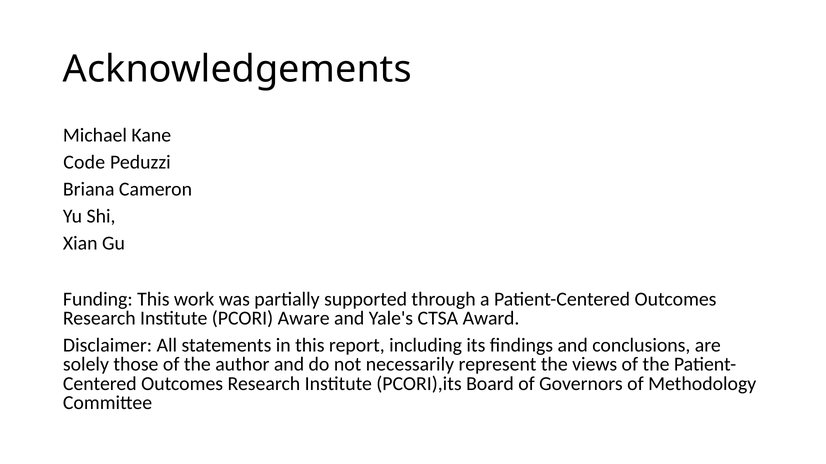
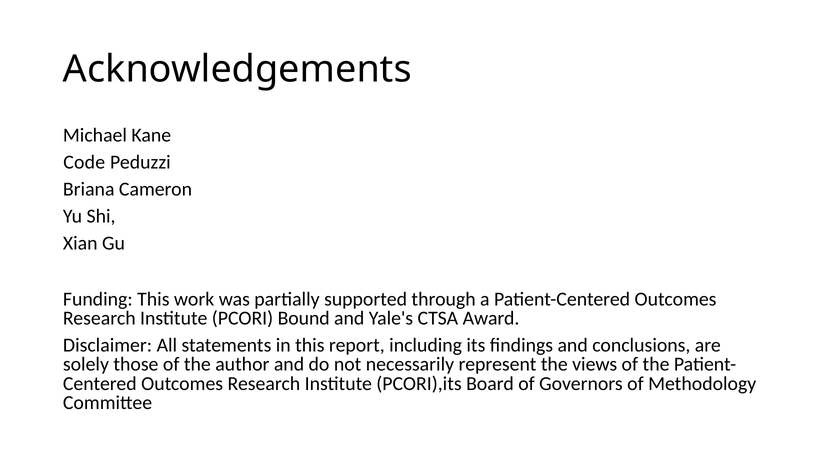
Aware: Aware -> Bound (304, 319)
